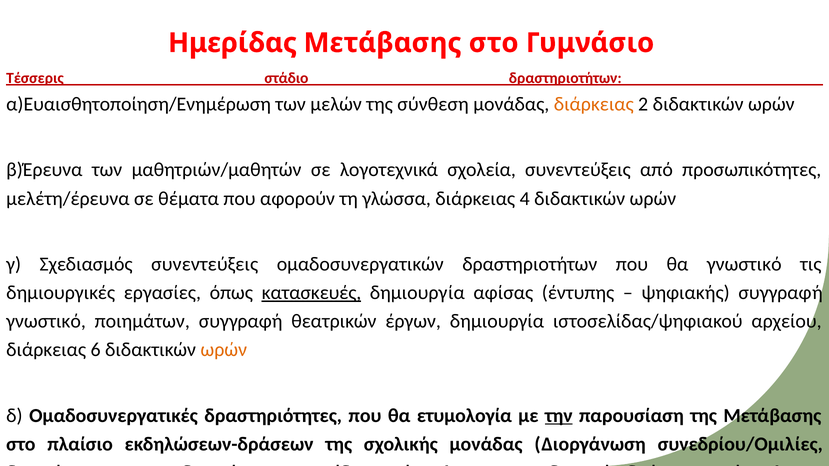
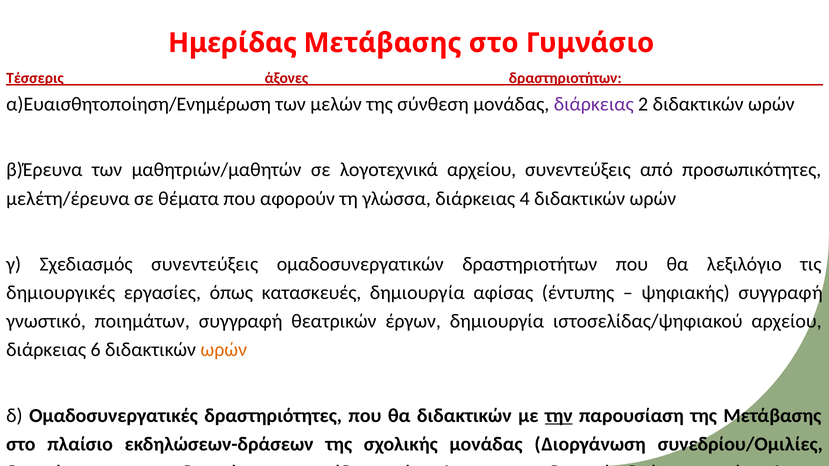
στάδιο: στάδιο -> άξονες (286, 78)
διάρκειας colour: orange -> purple (594, 104)
λογοτεχνικά σχολεία: σχολεία -> αρχείου (482, 170)
θα γνωστικό: γνωστικό -> λεξιλόγιο (744, 264)
κατασκευές underline: present -> none (311, 293)
θα ετυμολογία: ετυμολογία -> διδακτικών (464, 416)
